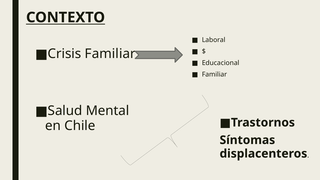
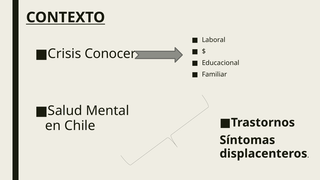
Crisis Familiar: Familiar -> Conocer (110, 54)
